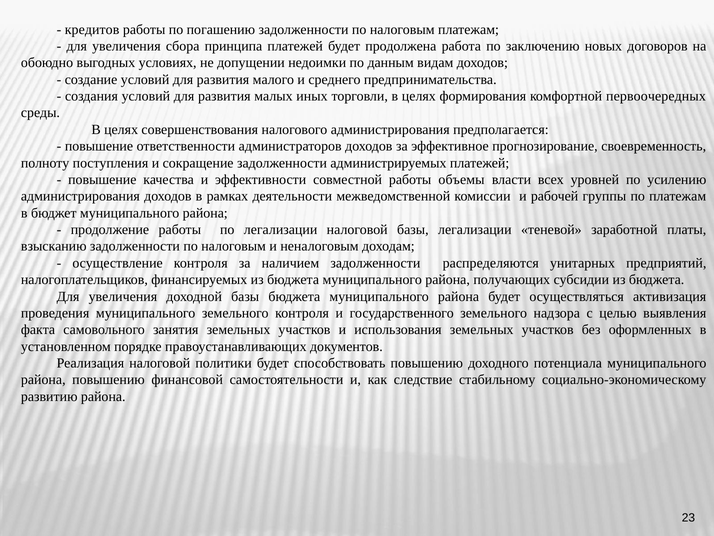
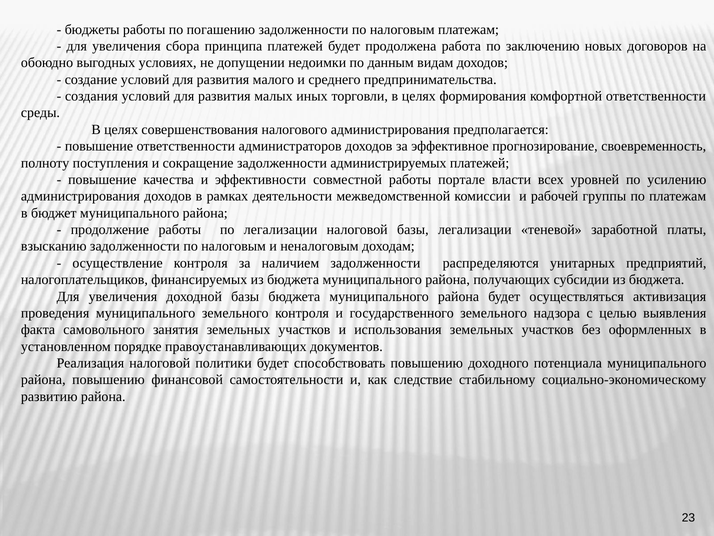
кредитов: кредитов -> бюджеты (92, 29)
комфортной первоочередных: первоочередных -> ответственности (656, 96)
объемы: объемы -> портале (462, 179)
